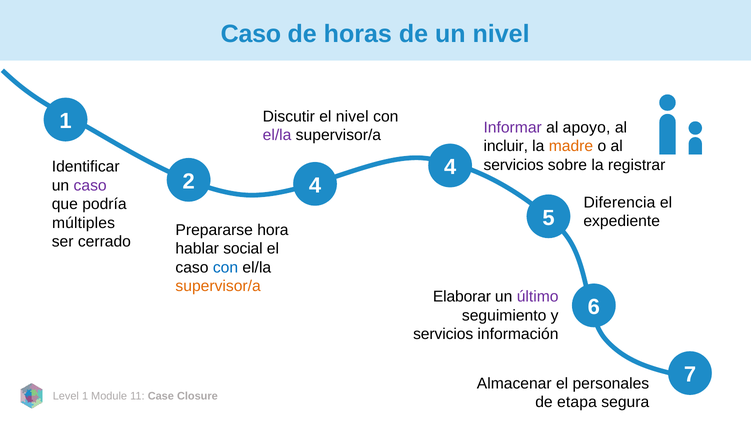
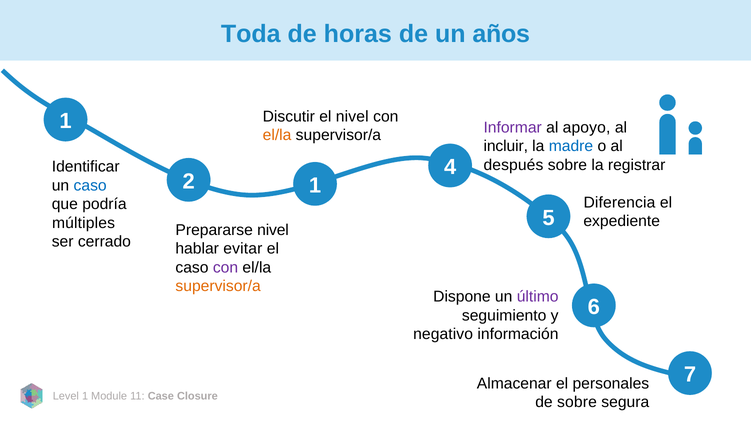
Caso: Caso -> Toda (251, 34)
un nivel: nivel -> años (501, 34)
el/la colour: purple -> orange (277, 135)
madre colour: orange -> blue (571, 146)
servicios: servicios -> después (513, 165)
2 4: 4 -> 1 (315, 186)
caso colour: purple -> blue (90, 186)
Prepararse hora: hora -> nivel (273, 230)
social: social -> evitar (243, 249)
con colour: blue -> purple (226, 268)
Elaborar: Elaborar -> Dispone (462, 297)
servicios: servicios -> negativo (443, 335)
de etapa: etapa -> sobre (577, 403)
